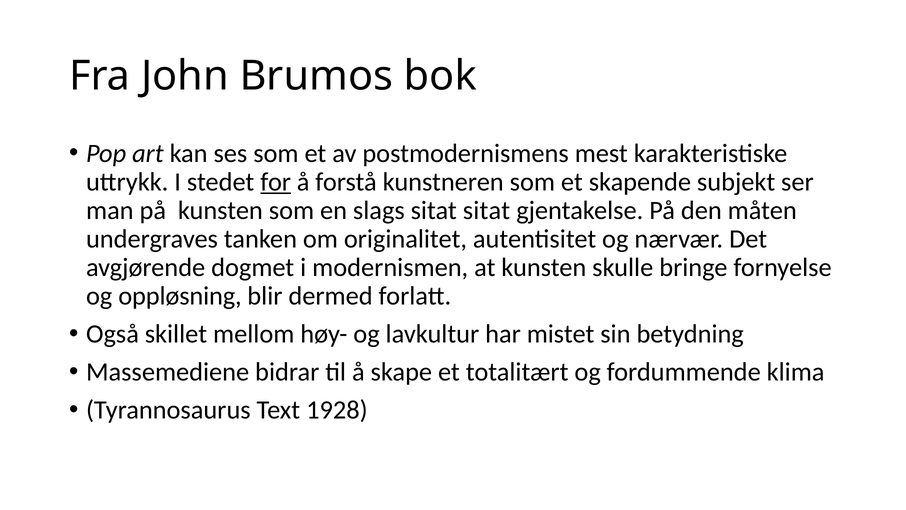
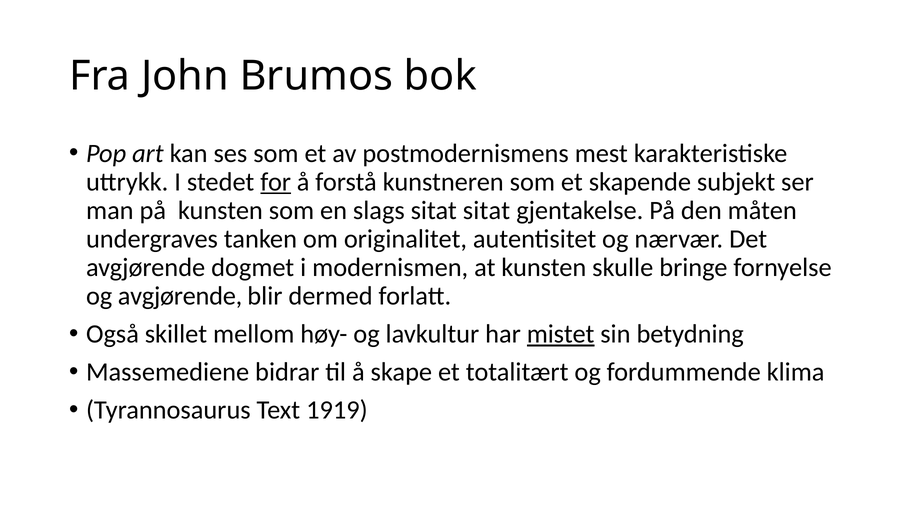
og oppløsning: oppløsning -> avgjørende (180, 296)
mistet underline: none -> present (561, 334)
1928: 1928 -> 1919 (337, 410)
